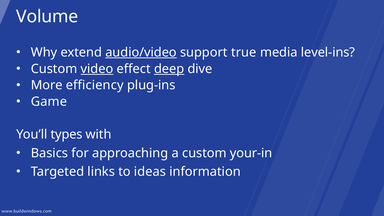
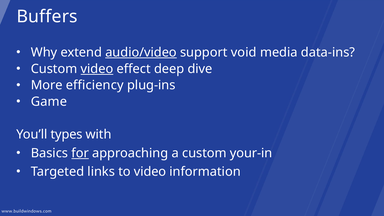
Volume: Volume -> Buffers (47, 17)
true: true -> void (244, 52)
level-ins: level-ins -> data-ins (328, 52)
deep underline: present -> none (169, 69)
for underline: none -> present (80, 153)
to ideas: ideas -> video (150, 172)
